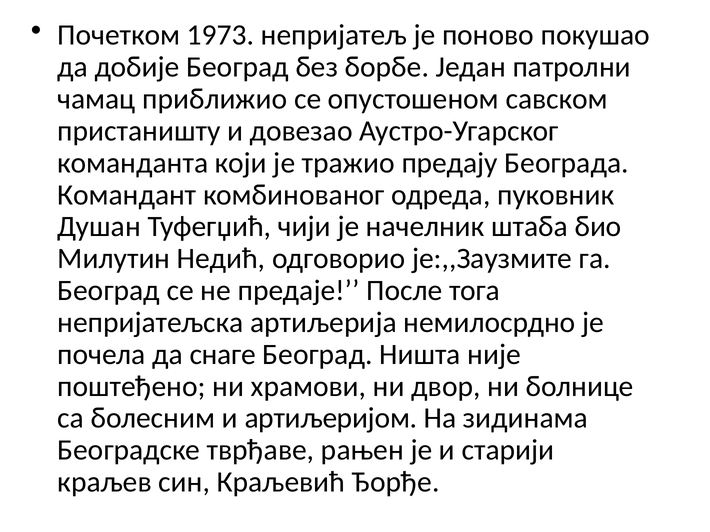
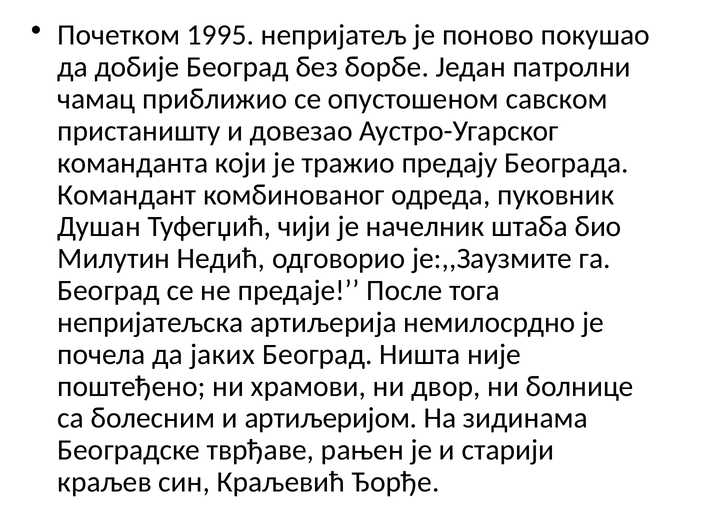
1973: 1973 -> 1995 (220, 35)
снаге: снаге -> јаких (223, 355)
